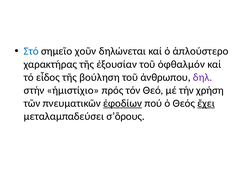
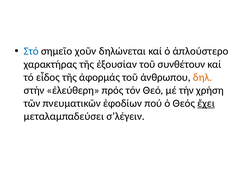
ὀφθαλμόν: ὀφθαλμόν -> συνθέτουν (181, 64)
βούληση: βούληση -> ἀφορμάς (100, 77)
δηλ colour: purple -> orange (203, 77)
ἡμιστίχιο: ἡμιστίχιο -> ἐλεύθερη (73, 90)
ἐφοδίων underline: present -> none (123, 103)
σ’ὅρους: σ’ὅρους -> σ’λέγειν (126, 116)
